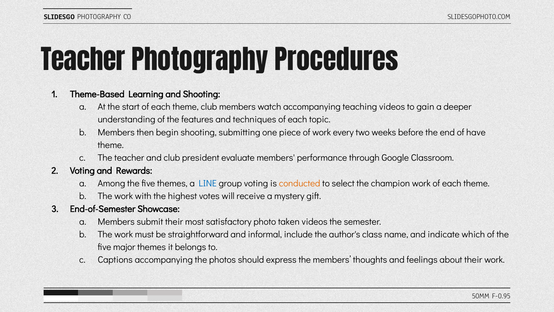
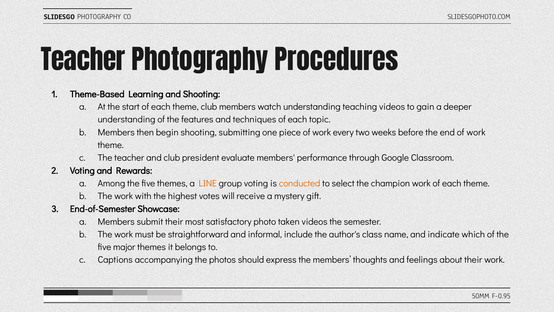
watch accompanying: accompanying -> understanding (312, 107)
end of have: have -> work (476, 132)
LINE colour: blue -> orange (208, 183)
